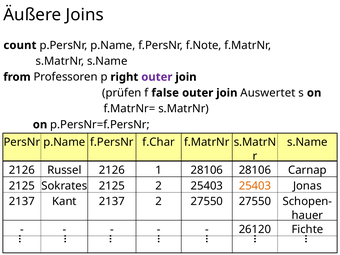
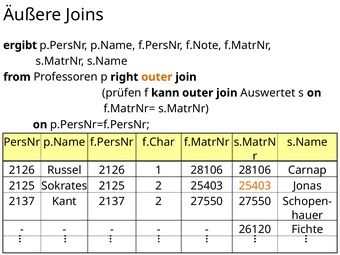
count: count -> ergibt (20, 45)
outer colour: purple -> orange (157, 77)
false: false -> kann (165, 93)
